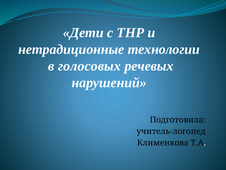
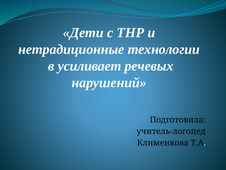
голосовых: голосовых -> усиливает (90, 66)
